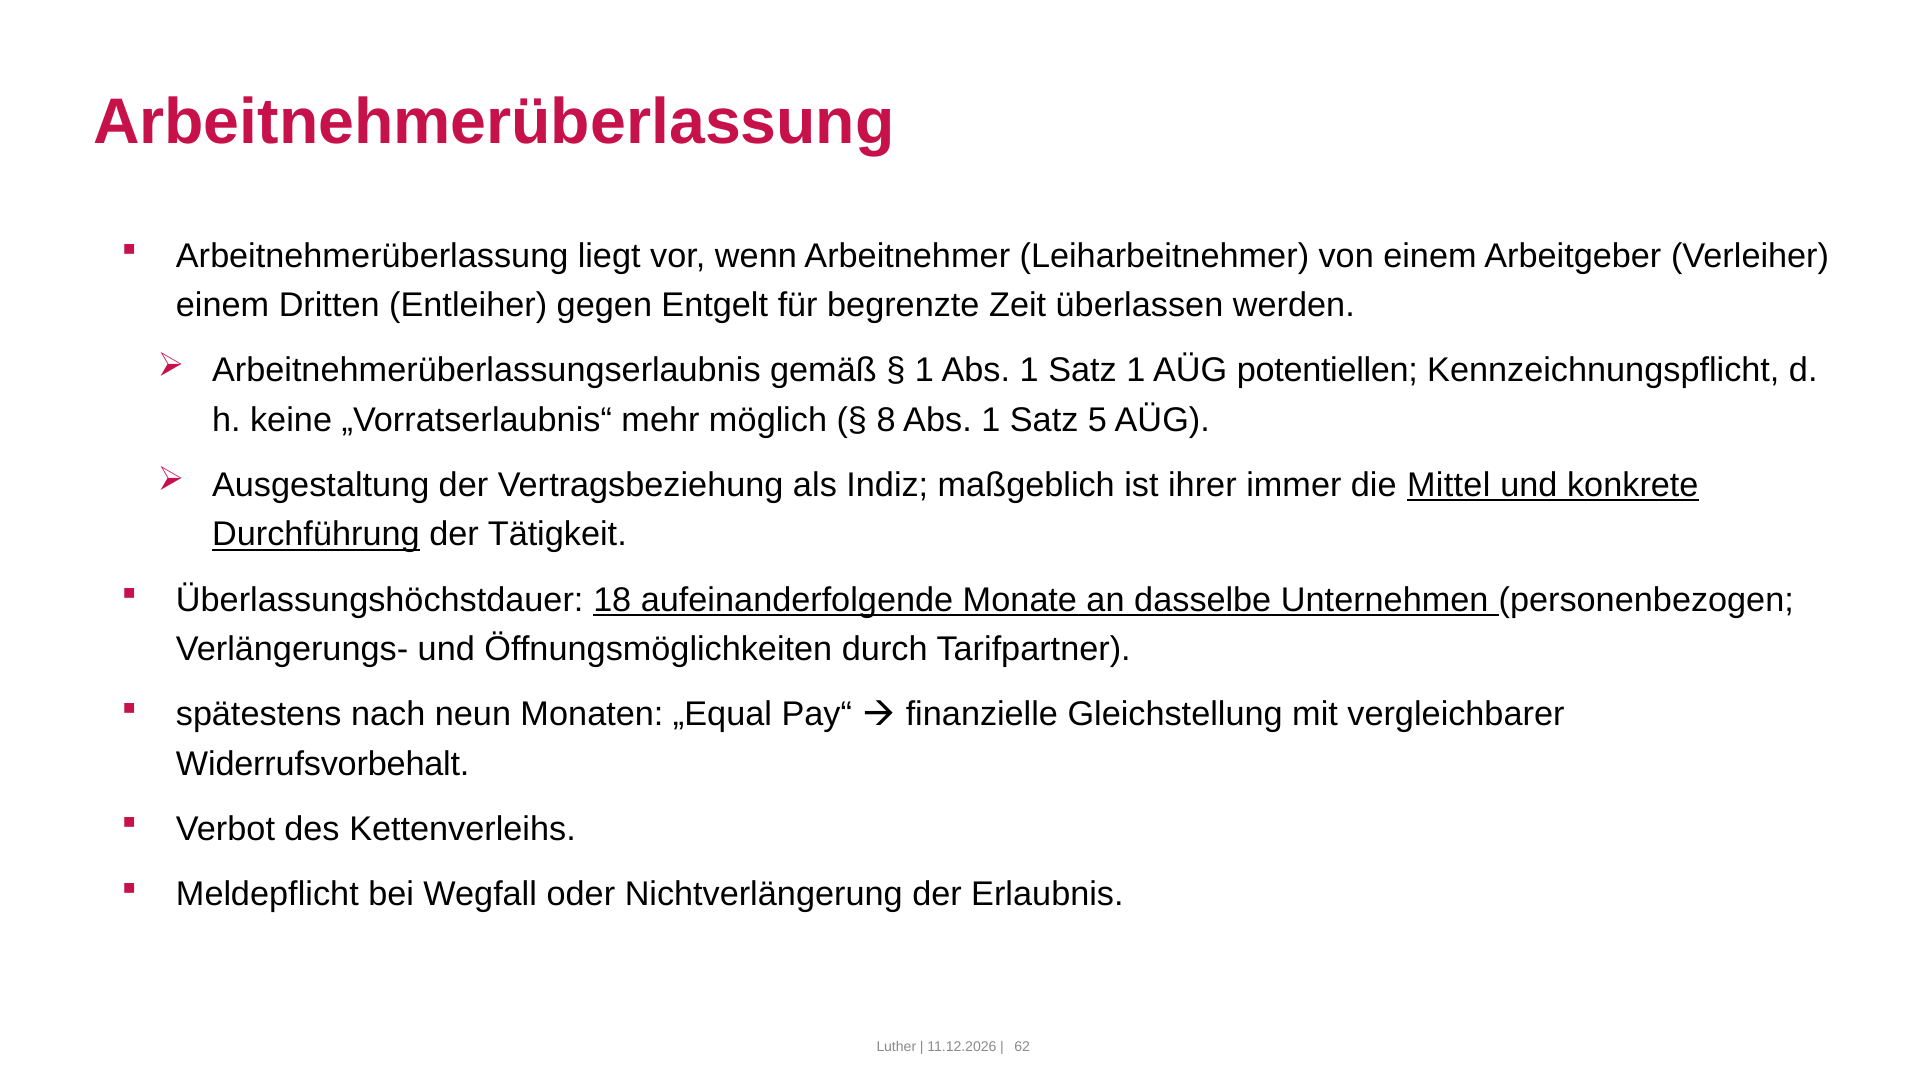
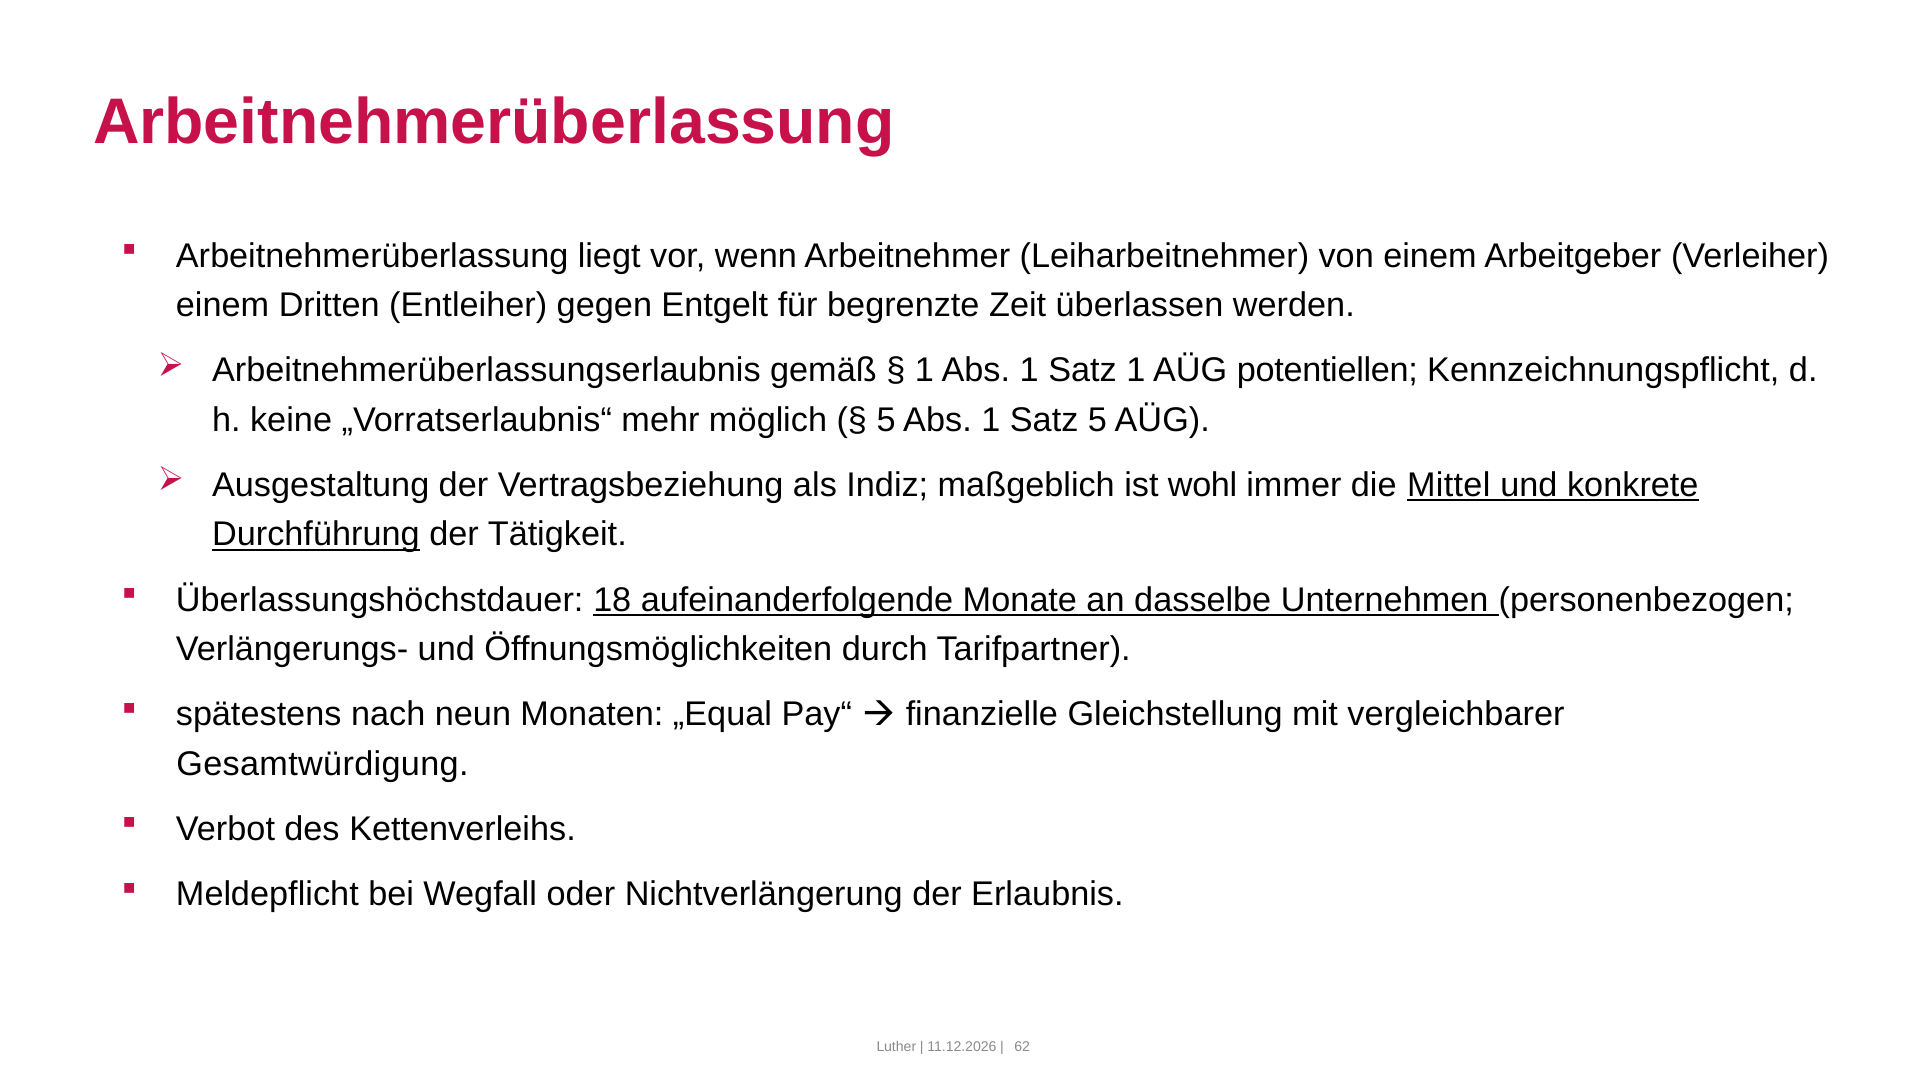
8: 8 -> 5 (886, 420)
ihrer: ihrer -> wohl (1203, 485)
Widerrufsvorbehalt: Widerrufsvorbehalt -> Gesamtwürdigung (322, 764)
